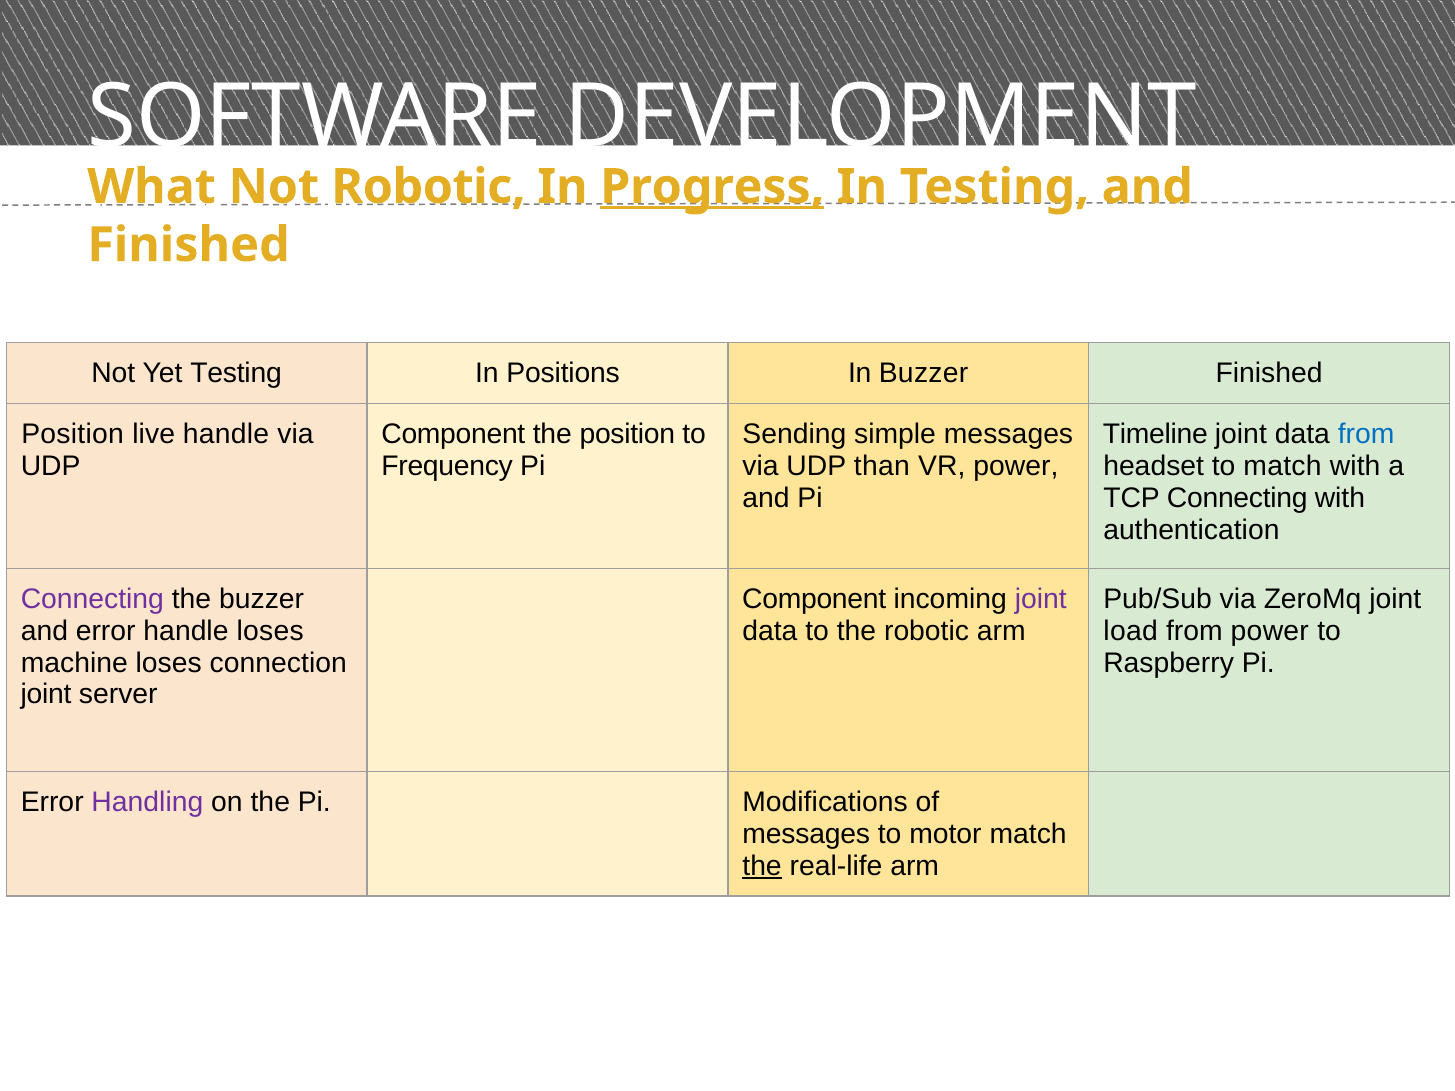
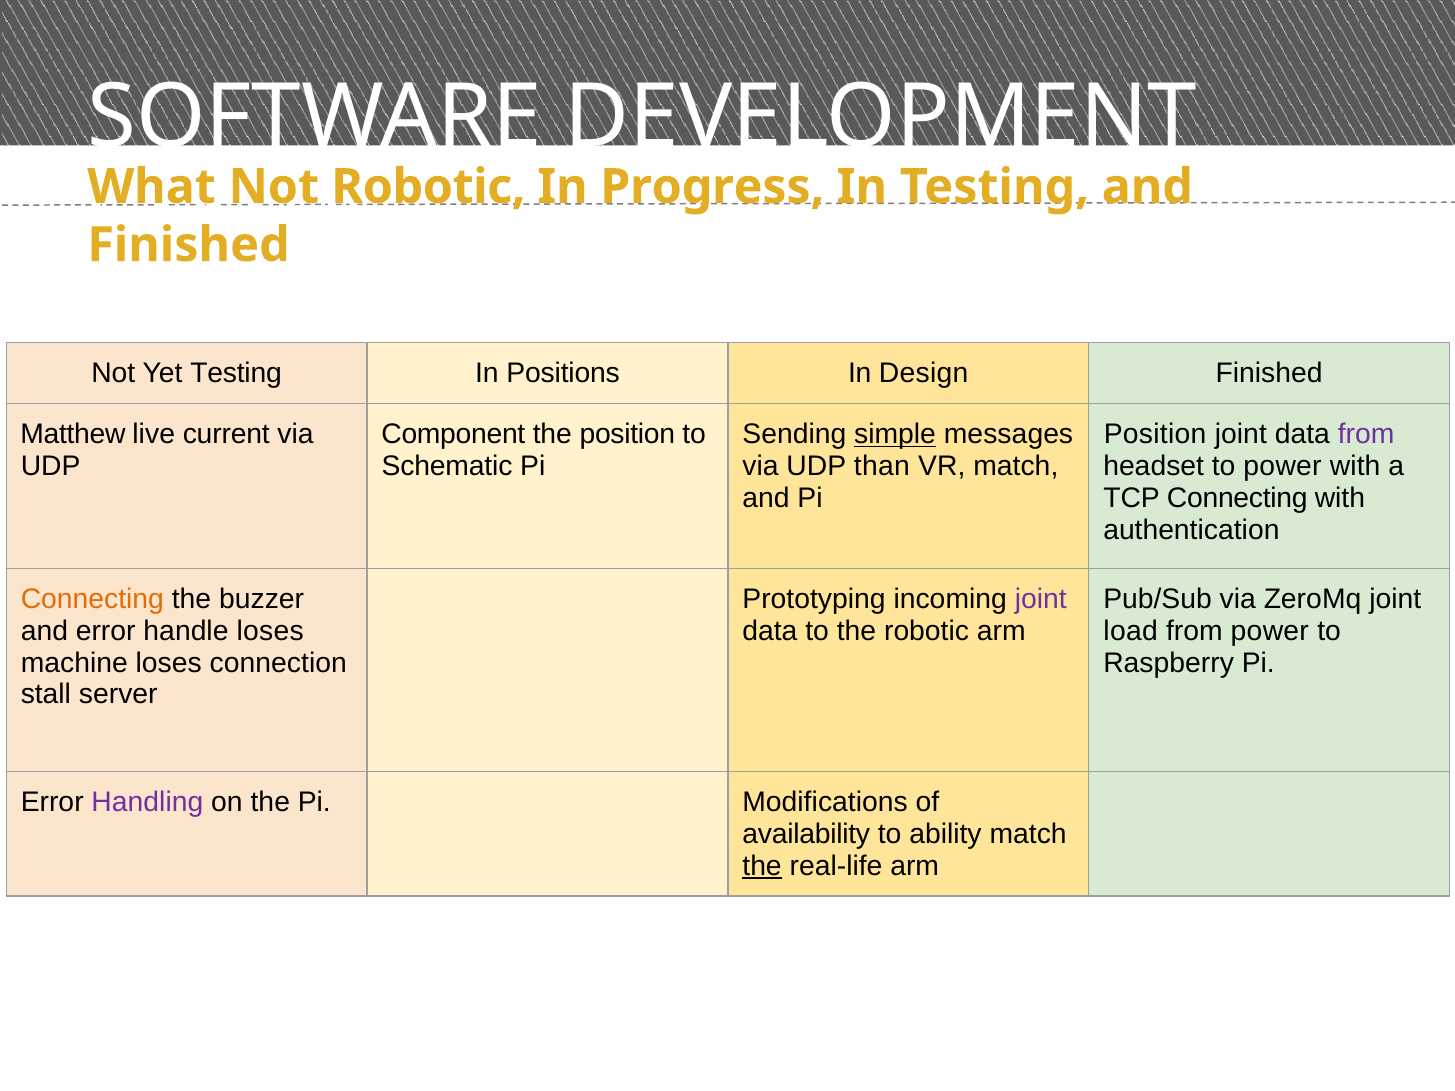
Progress underline: present -> none (712, 187)
In Buzzer: Buzzer -> Design (924, 374)
Position: Position -> Matthew (73, 434)
live handle: handle -> current (226, 434)
simple underline: none -> present (895, 434)
Timeline: Timeline -> Position (1155, 434)
from colour: blue -> purple (1366, 434)
Frequency: Frequency -> Schematic (447, 466)
VR power: power -> match (1016, 466)
to match: match -> power (1283, 466)
Connecting colour: purple -> orange (92, 599)
Component: Component -> Prototyping (814, 599)
joint: joint -> stall (46, 695)
messages: messages -> availability (806, 835)
motor: motor -> ability (945, 835)
